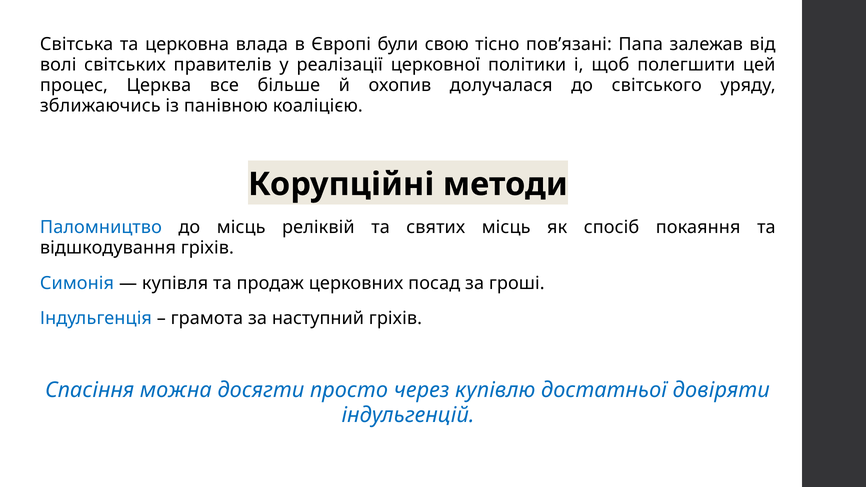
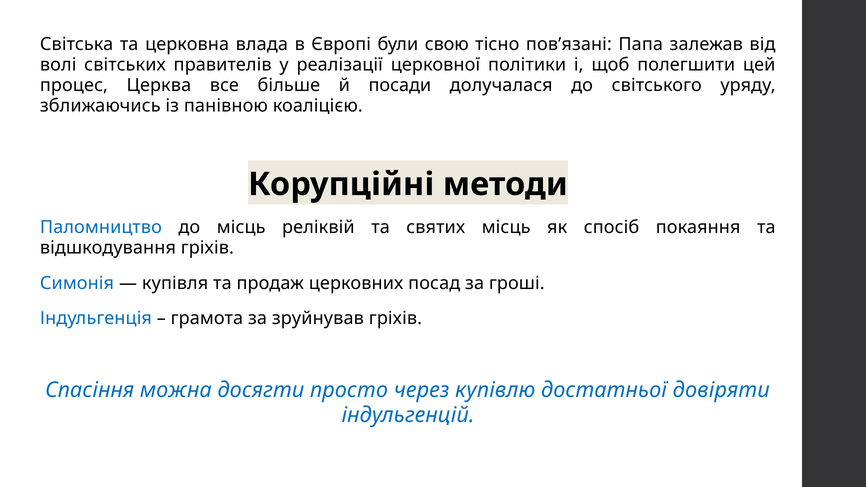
охопив: охопив -> посади (400, 85)
наступний: наступний -> зруйнував (318, 318)
